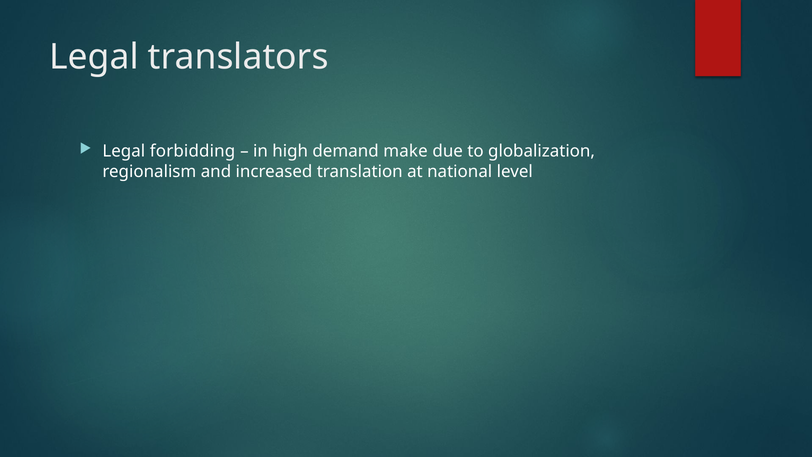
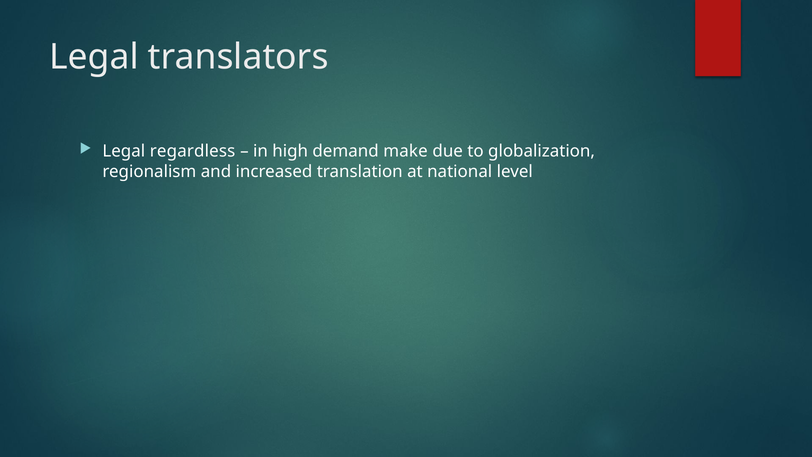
forbidding: forbidding -> regardless (193, 151)
